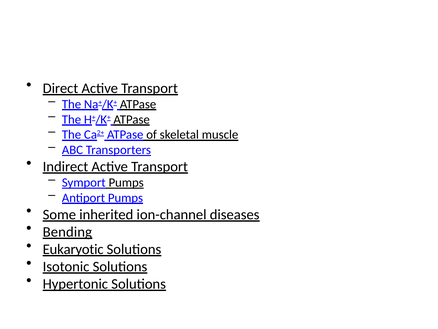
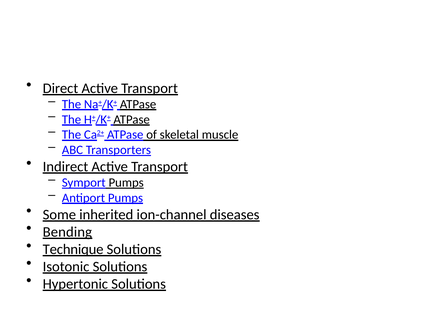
Eukaryotic: Eukaryotic -> Technique (73, 249)
